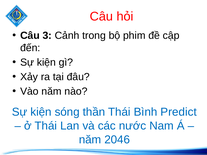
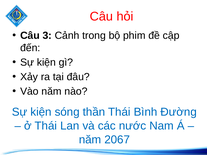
Predict: Predict -> Đường (179, 112)
2046: 2046 -> 2067 (117, 140)
